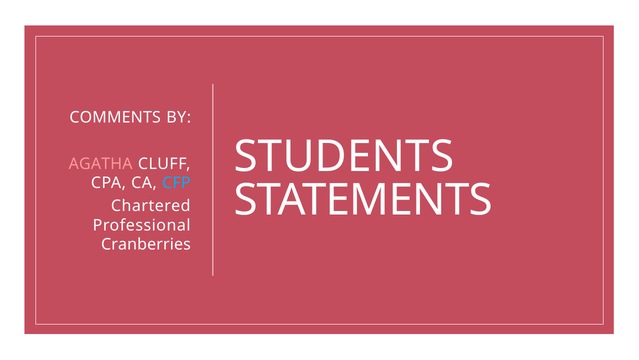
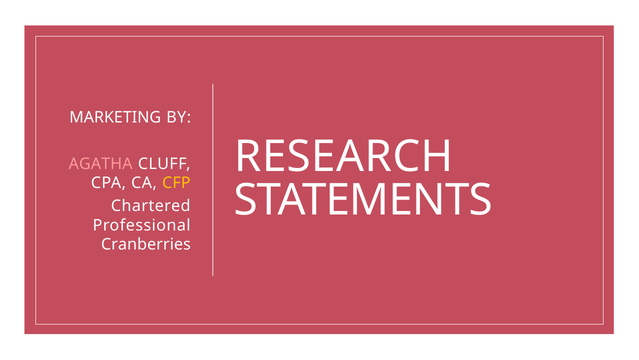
COMMENTS: COMMENTS -> MARKETING (115, 117)
STUDENTS: STUDENTS -> RESEARCH (344, 156)
CFP colour: light blue -> yellow (176, 183)
